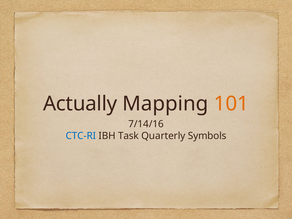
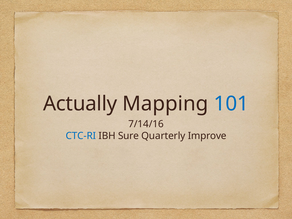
101 colour: orange -> blue (231, 104)
Task: Task -> Sure (128, 136)
Symbols: Symbols -> Improve (207, 136)
